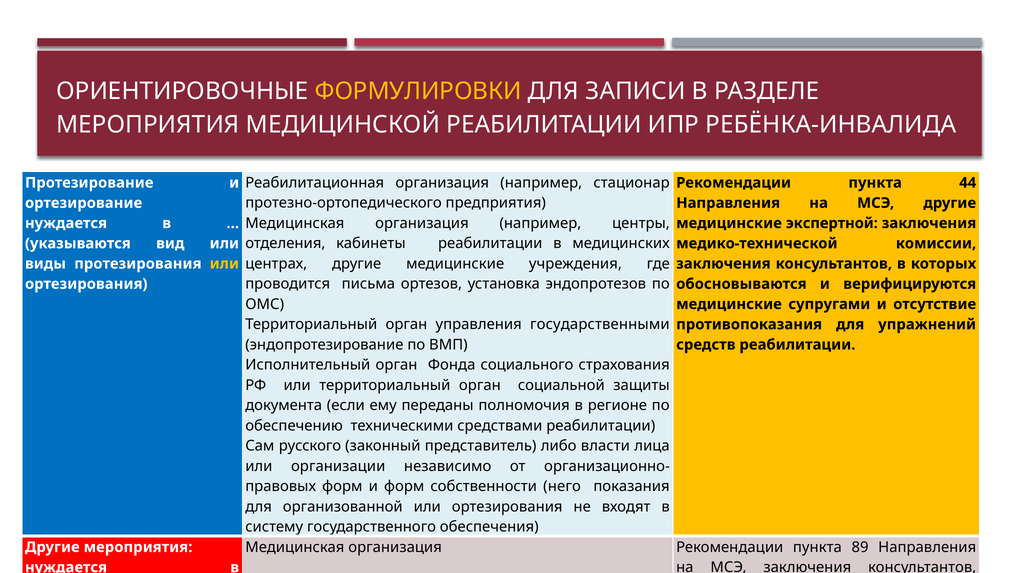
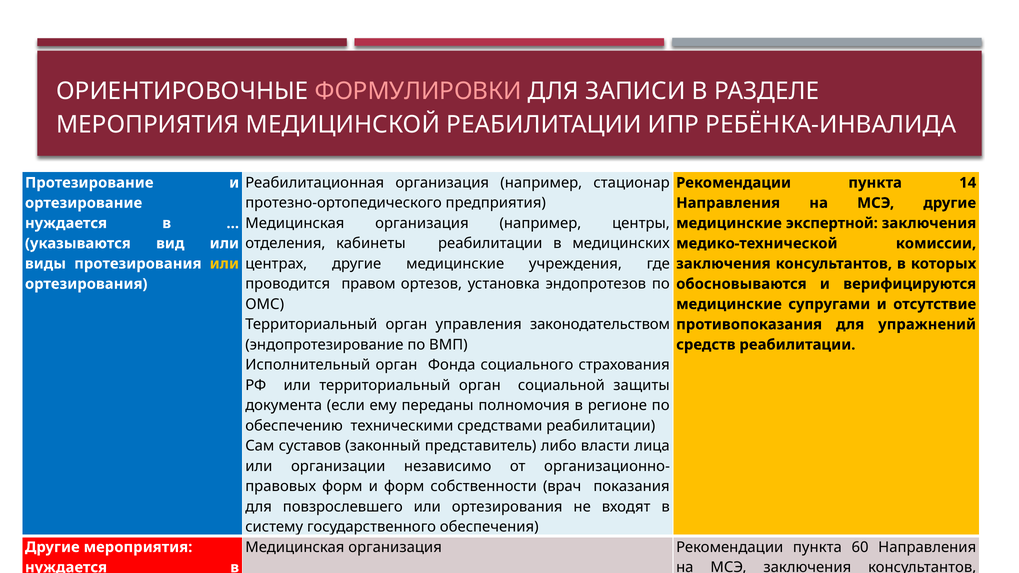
ФОРМУЛИРОВКИ colour: yellow -> pink (418, 91)
44: 44 -> 14 (968, 183)
письма: письма -> правом (368, 284)
государственными: государственными -> законодательством (600, 325)
русского: русского -> суставов (310, 446)
него: него -> врач (562, 487)
организованной: организованной -> повзрослевшего (343, 507)
89: 89 -> 60 (860, 547)
